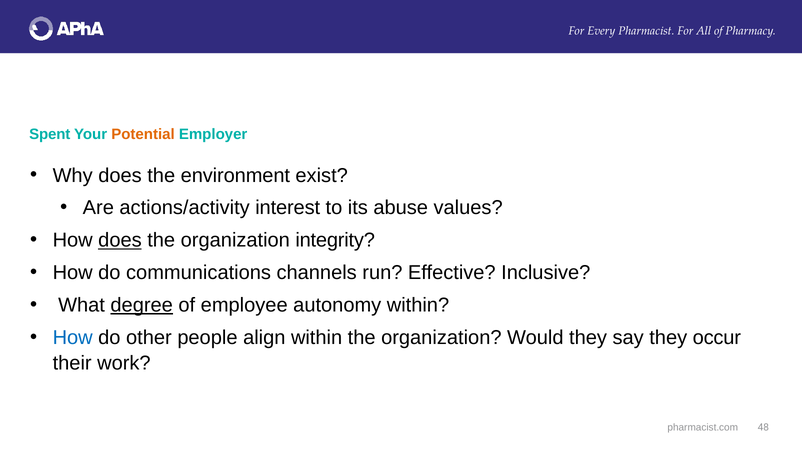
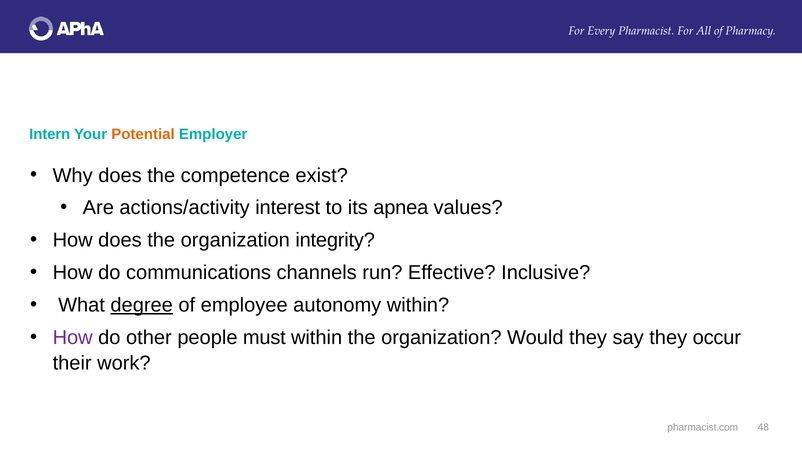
Spent: Spent -> Intern (50, 134)
environment: environment -> competence (235, 176)
abuse: abuse -> apnea (401, 208)
does underline: present -> none (120, 240)
How colour: blue -> purple (73, 338)
align: align -> must (264, 338)
